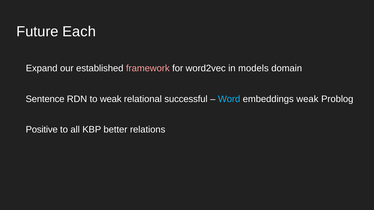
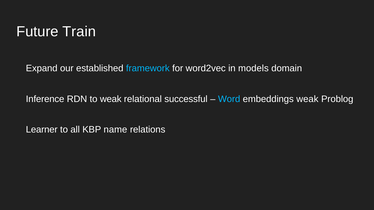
Each: Each -> Train (79, 32)
framework colour: pink -> light blue (148, 68)
Sentence: Sentence -> Inference (45, 99)
Positive: Positive -> Learner (42, 130)
better: better -> name (115, 130)
